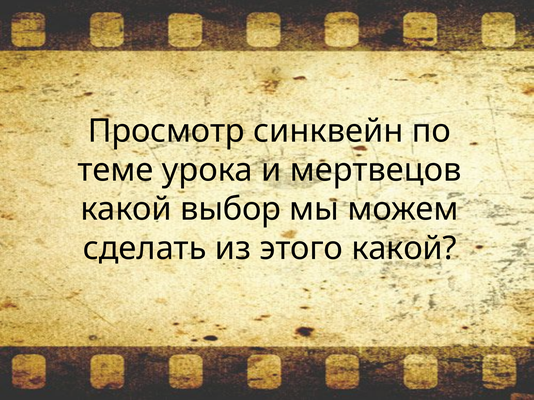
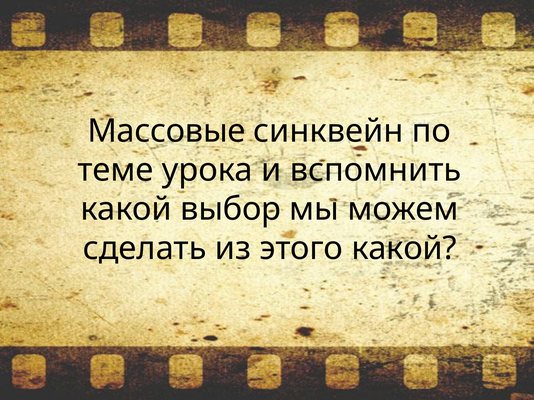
Просмотр: Просмотр -> Массовые (166, 131)
мертвецов: мертвецов -> вспомнить (376, 170)
